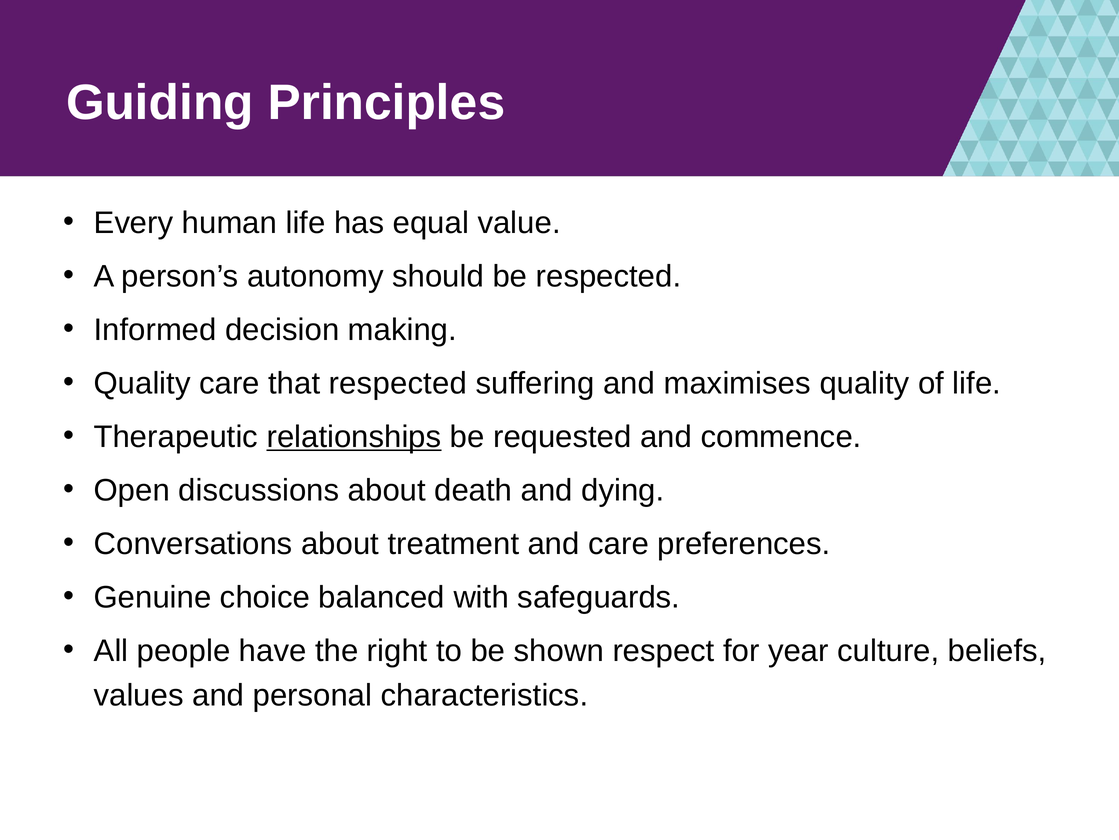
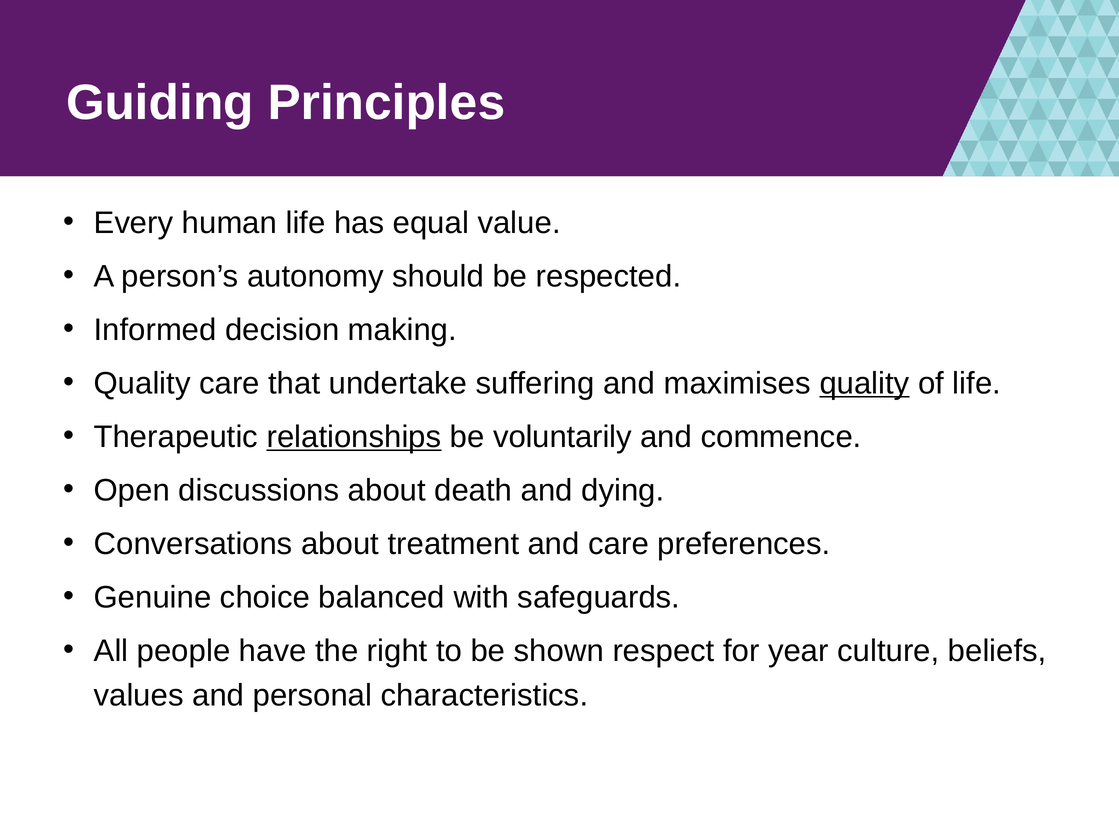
that respected: respected -> undertake (398, 383)
quality underline: none -> present (864, 383)
requested: requested -> voluntarily (562, 436)
